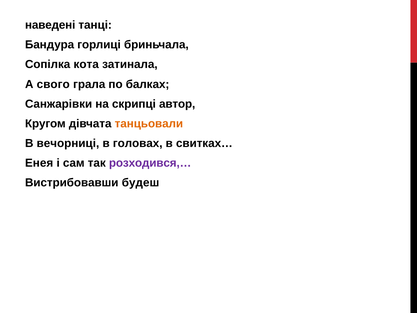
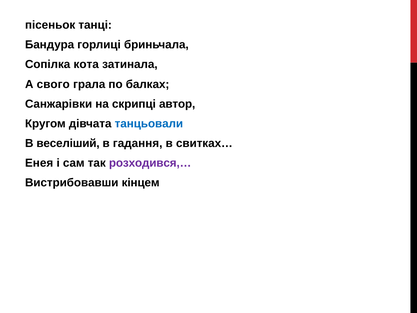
наведені: наведені -> пісеньок (50, 25)
танцьовали colour: orange -> blue (149, 124)
вечорниці: вечорниці -> веселіший (68, 143)
головах: головах -> гадання (138, 143)
будеш: будеш -> кінцем (141, 183)
